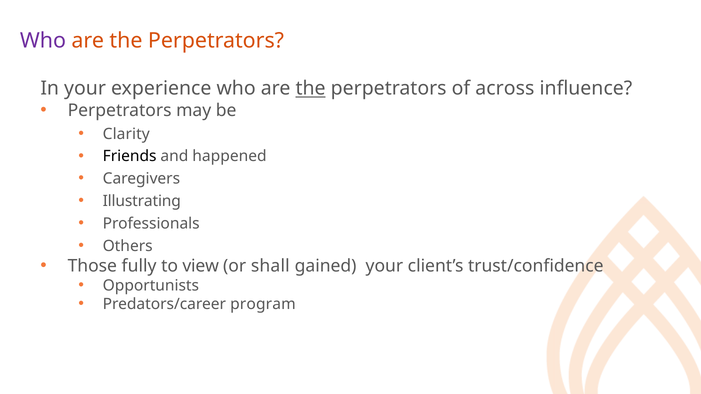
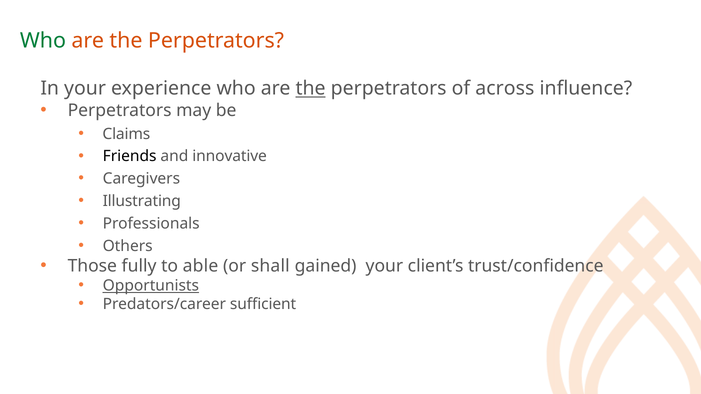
Who colour: purple -> green (43, 41)
Clarity: Clarity -> Claims (126, 134)
happened: happened -> innovative (230, 156)
view: view -> able (200, 266)
Opportunists underline: none -> present (151, 286)
program: program -> sufficient (263, 305)
